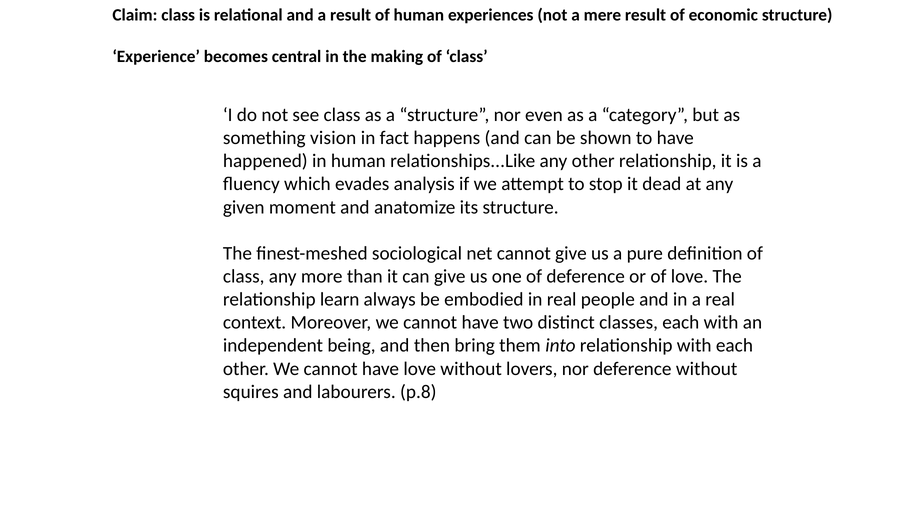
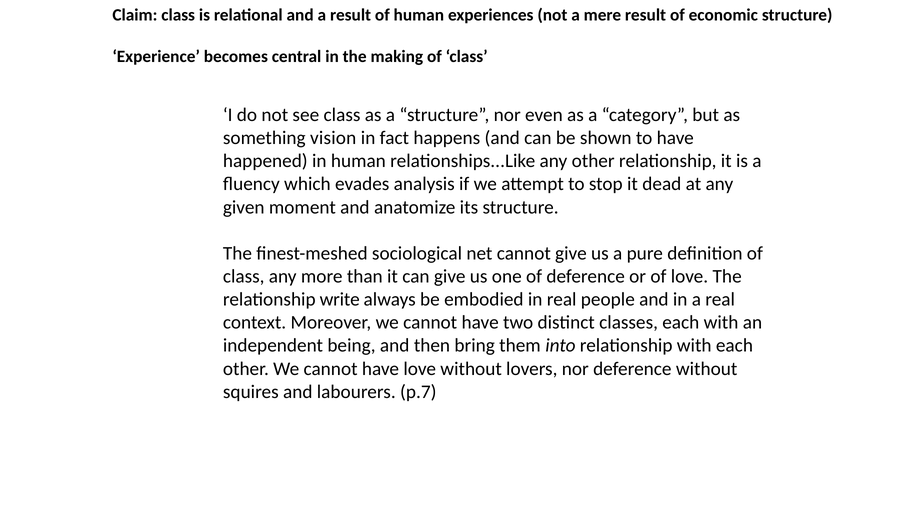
learn: learn -> write (340, 300)
p.8: p.8 -> p.7 (418, 392)
